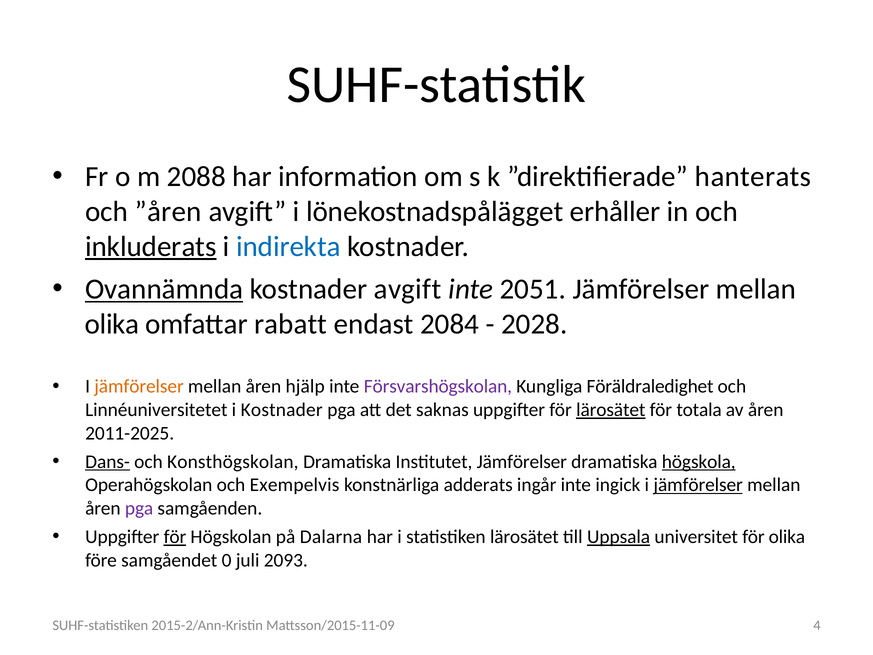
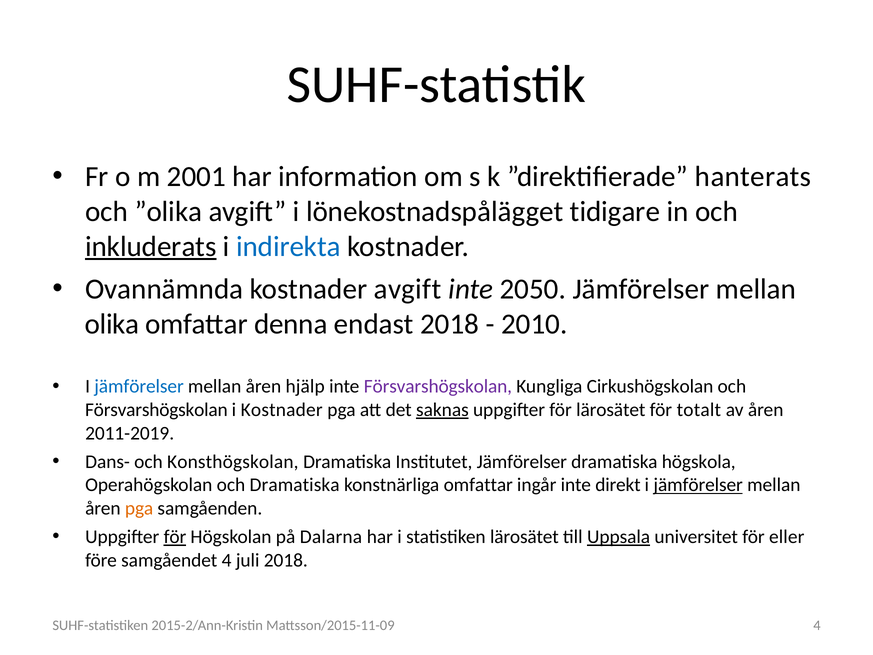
2088: 2088 -> 2001 (196, 177)
”åren: ”åren -> ”olika (168, 212)
erhåller: erhåller -> tidigare (615, 212)
Ovannämnda underline: present -> none (164, 289)
2051: 2051 -> 2050 (533, 289)
rabatt: rabatt -> denna (291, 324)
endast 2084: 2084 -> 2018 (450, 324)
2028: 2028 -> 2010 (534, 324)
jämförelser colour: orange -> blue (139, 386)
Föräldraledighet: Föräldraledighet -> Cirkushögskolan (650, 386)
Linnéuniversitetet: Linnéuniversitetet -> Försvarshögskolan (156, 410)
saknas underline: none -> present (442, 410)
lärosätet underline: present -> none (611, 410)
totala: totala -> totalt (699, 410)
2011-2025: 2011-2025 -> 2011-2019 (130, 433)
Dans- underline: present -> none (108, 462)
högskola underline: present -> none (699, 462)
och Exempelvis: Exempelvis -> Dramatiska (295, 485)
konstnärliga adderats: adderats -> omfattar (478, 485)
ingick: ingick -> direkt (618, 485)
pga colour: purple -> orange (139, 508)
för olika: olika -> eller (787, 537)
samgåendet 0: 0 -> 4 (227, 560)
juli 2093: 2093 -> 2018 (286, 560)
